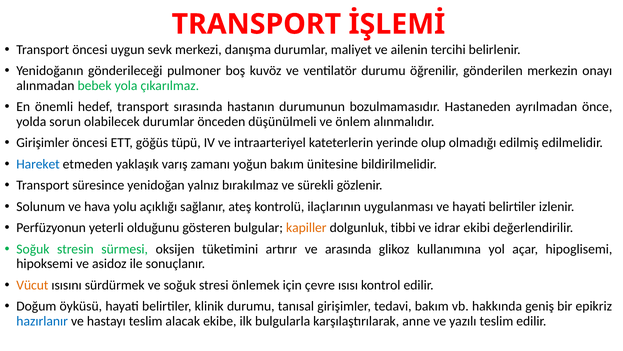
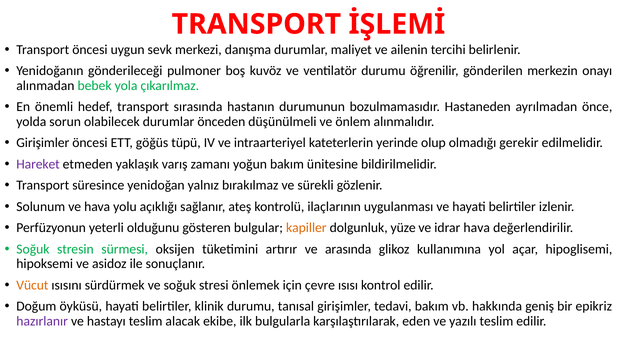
edilmiş: edilmiş -> gerekir (519, 143)
Hareket colour: blue -> purple (38, 164)
tibbi: tibbi -> yüze (403, 228)
idrar ekibi: ekibi -> hava (477, 228)
hazırlanır colour: blue -> purple (42, 321)
anne: anne -> eden (416, 321)
